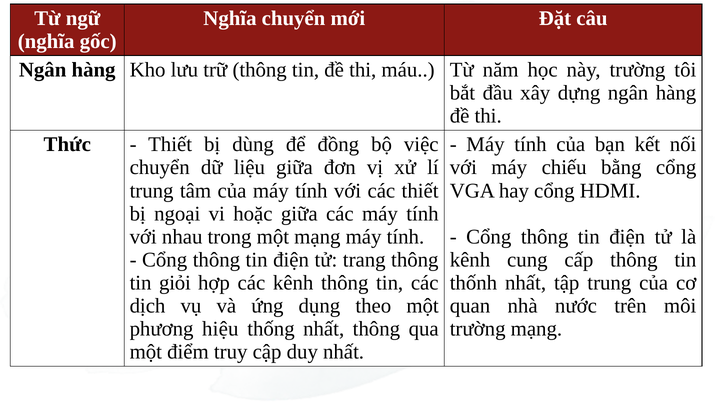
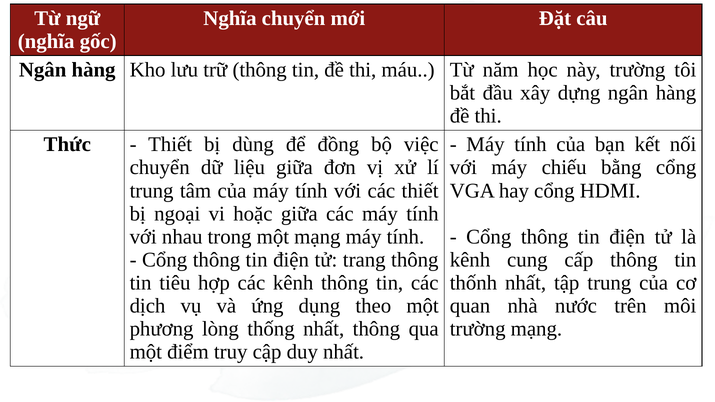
giỏi: giỏi -> tiêu (175, 283)
hiệu: hiệu -> lòng (220, 329)
